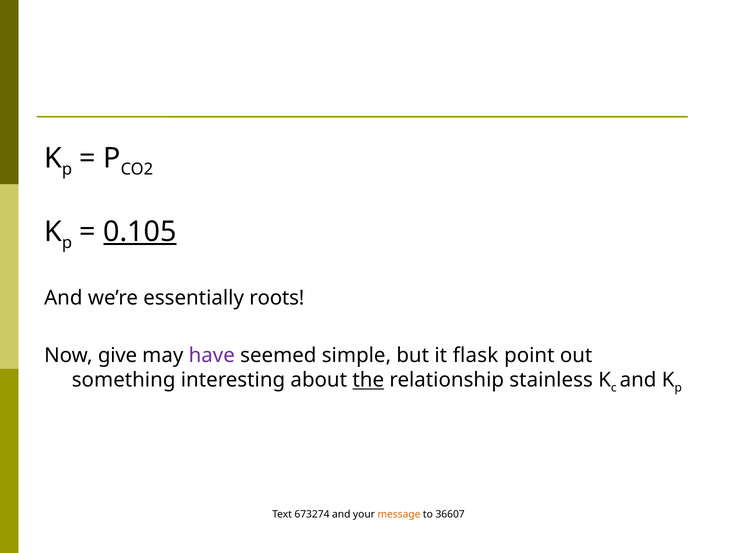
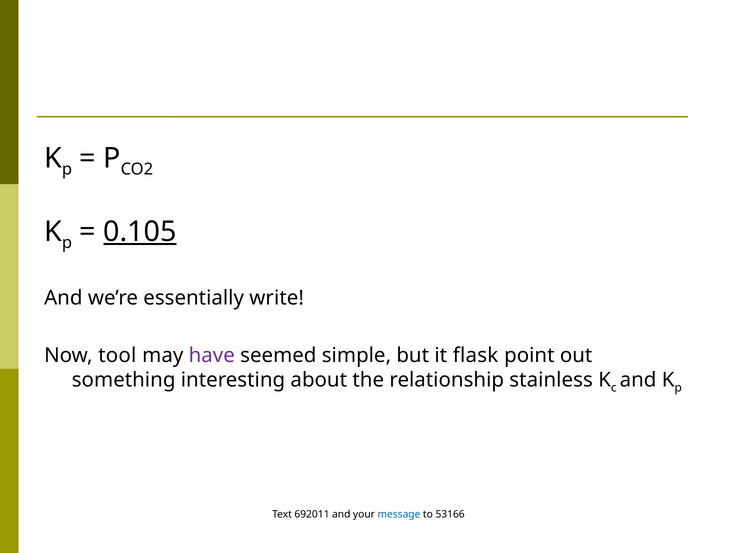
roots: roots -> write (277, 298)
give: give -> tool (117, 355)
the underline: present -> none (368, 380)
673274: 673274 -> 692011 (312, 514)
message colour: orange -> blue (399, 514)
36607: 36607 -> 53166 (450, 514)
